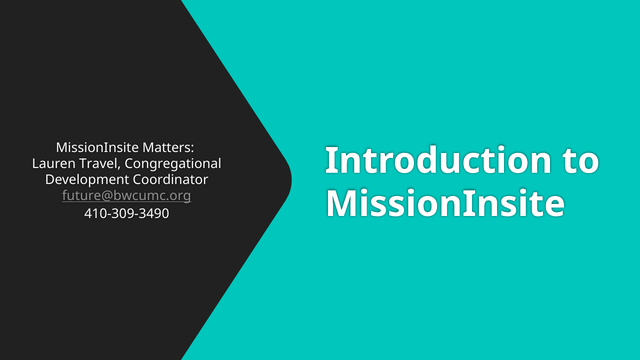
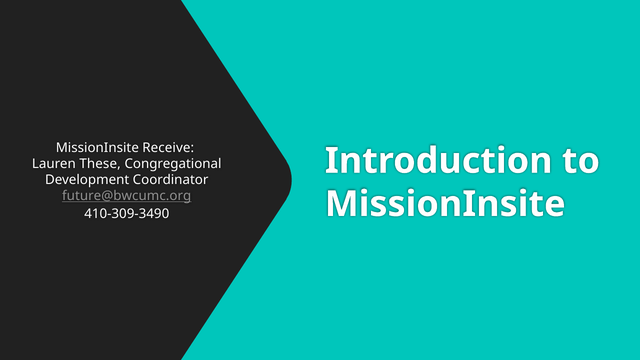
Matters: Matters -> Receive (168, 148)
Travel: Travel -> These (100, 164)
